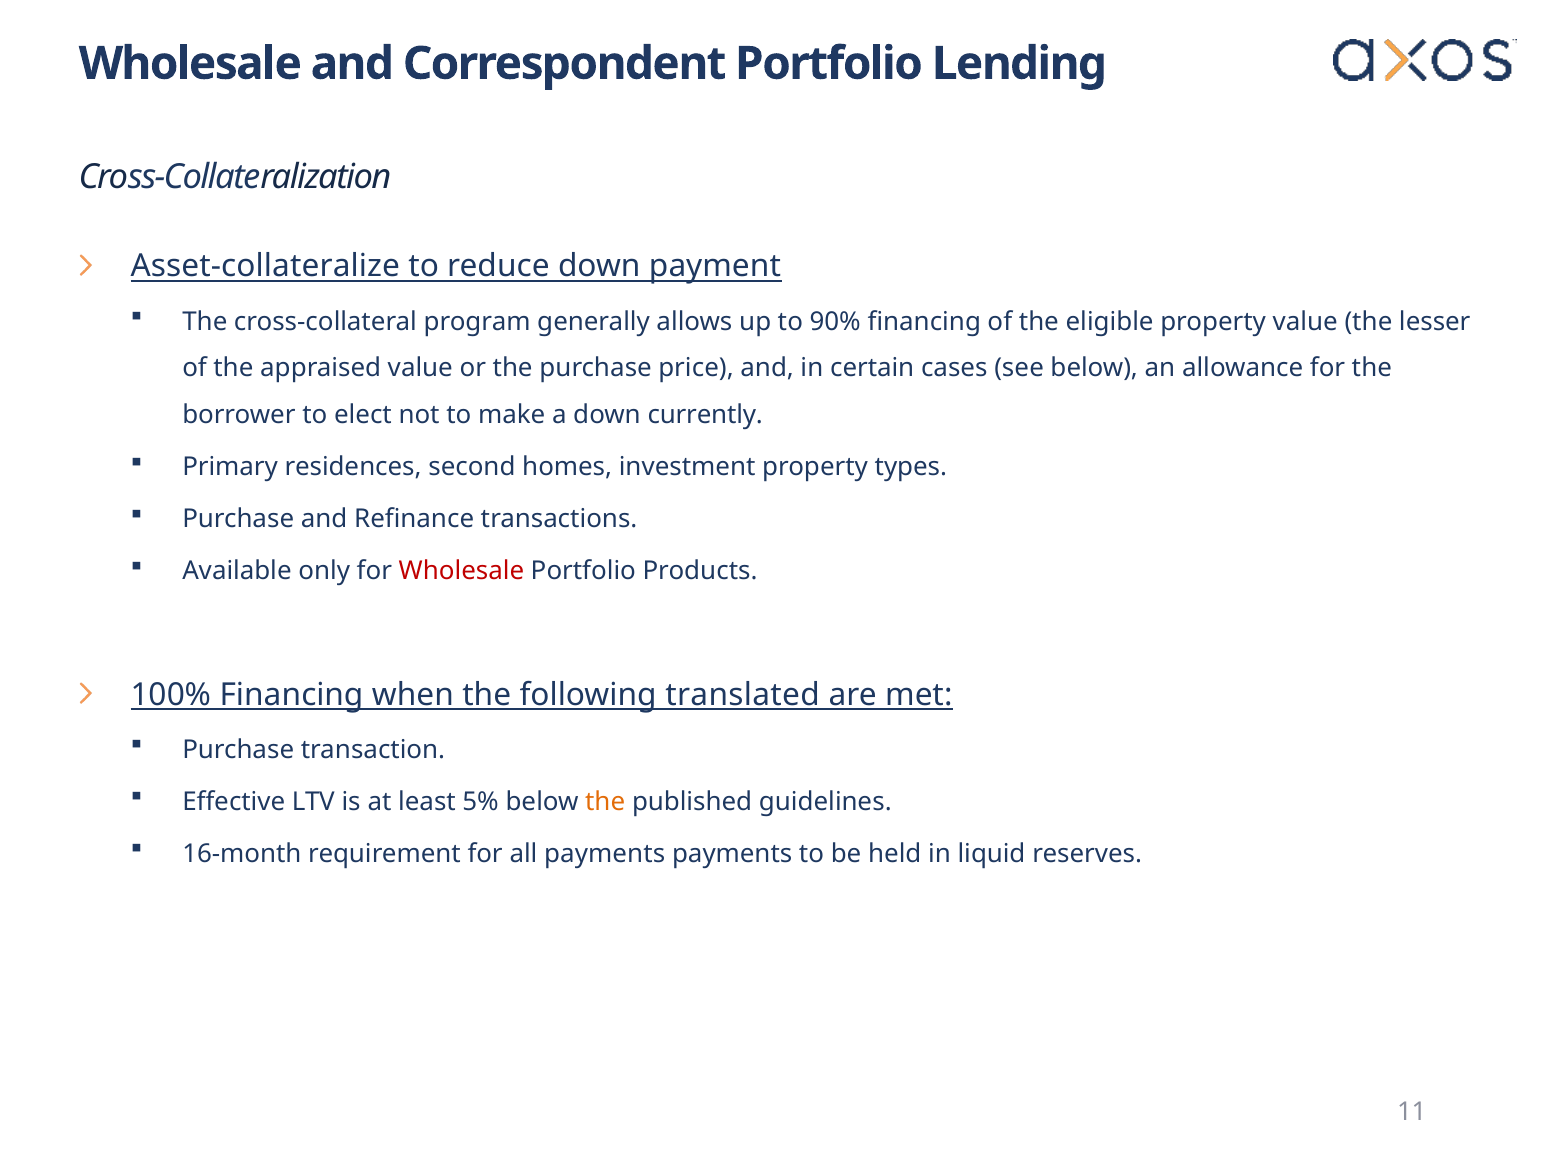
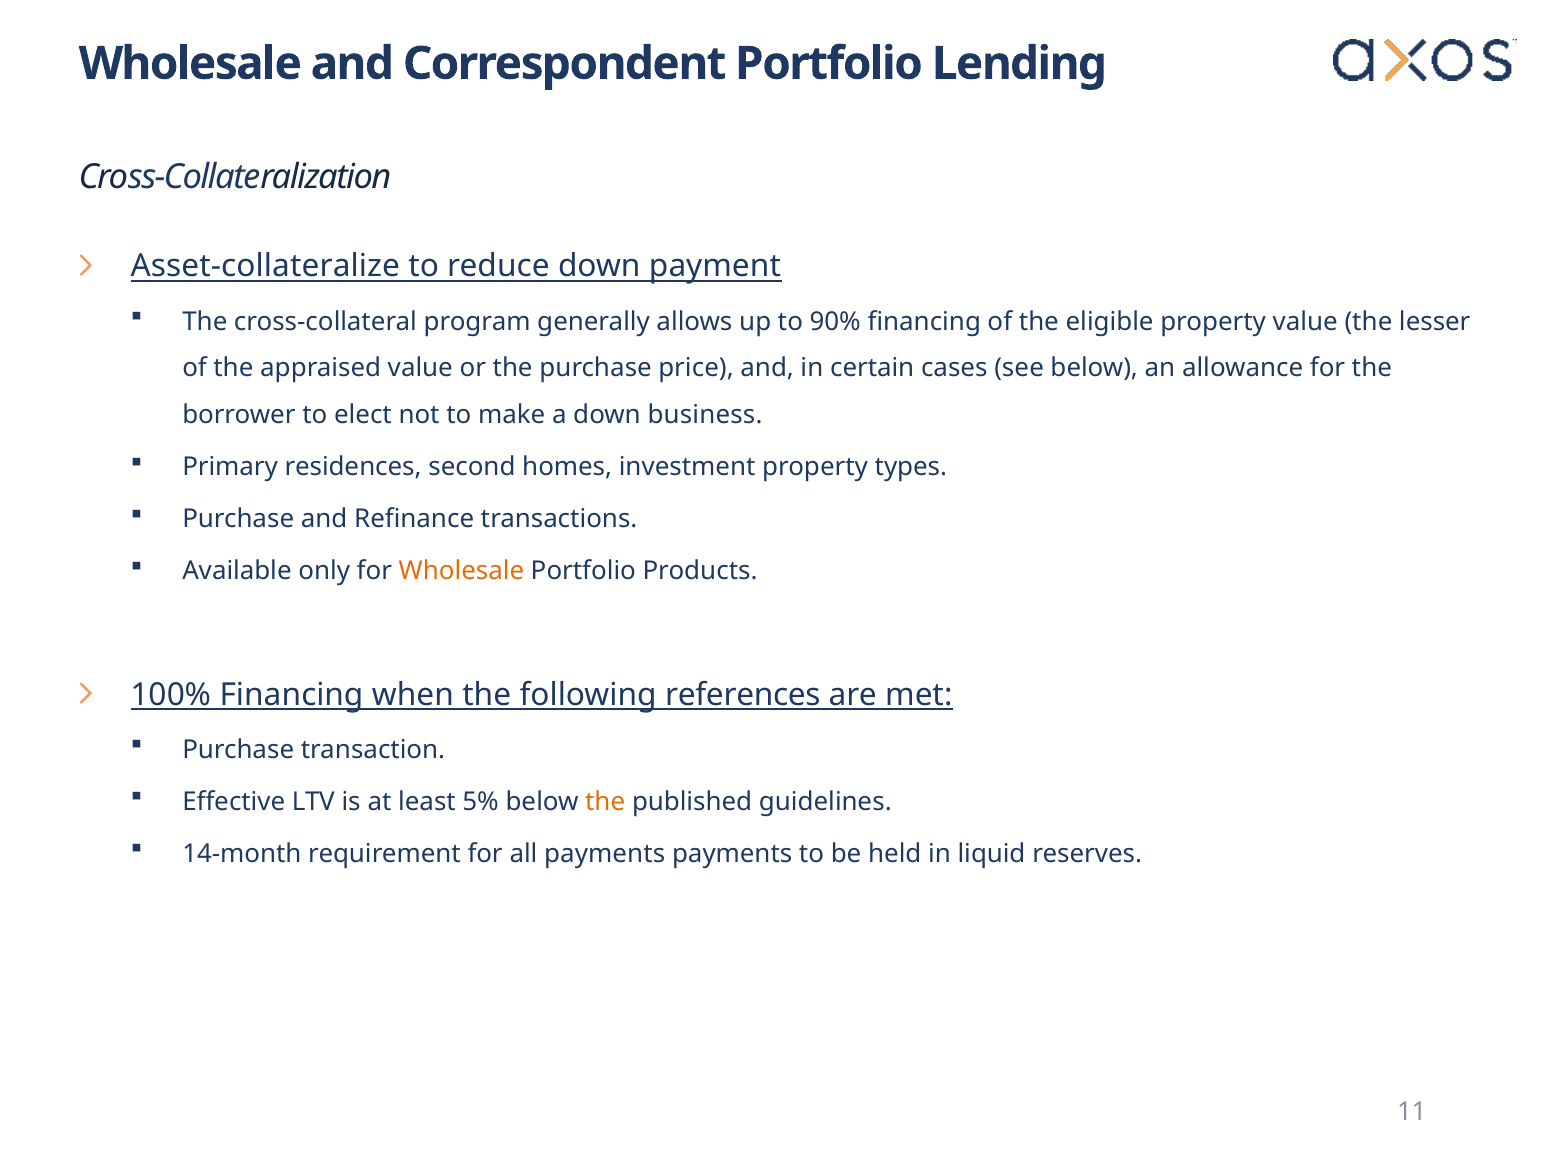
currently: currently -> business (705, 415)
Wholesale colour: red -> orange (461, 571)
translated: translated -> references (743, 694)
16-month: 16-month -> 14-month (242, 853)
